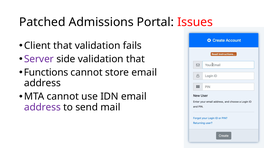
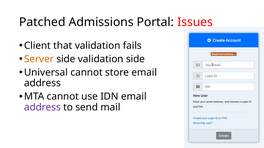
Server colour: purple -> orange (39, 59)
validation that: that -> side (136, 59)
Functions: Functions -> Universal (46, 73)
